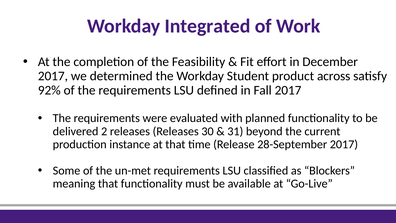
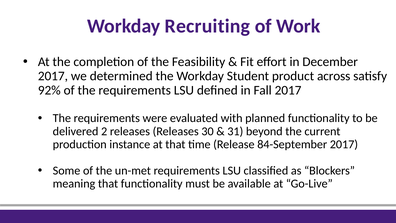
Integrated: Integrated -> Recruiting (207, 26)
28-September: 28-September -> 84-September (292, 144)
